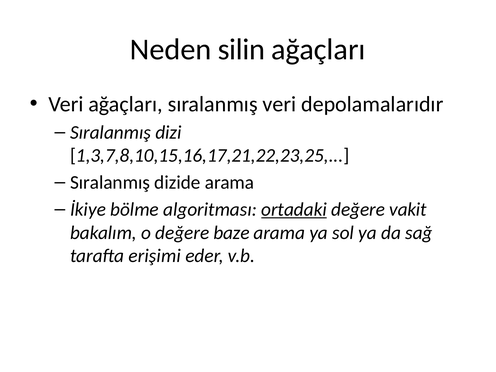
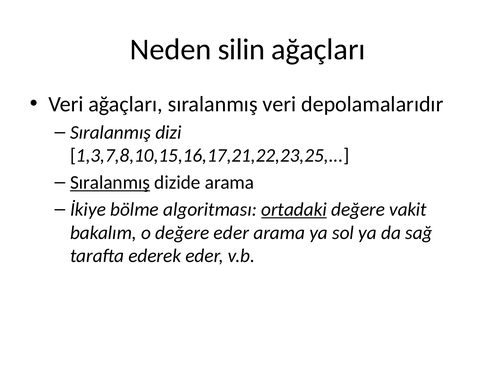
Sıralanmış underline: none -> present (110, 183)
değere baze: baze -> eder (231, 233)
erişimi: erişimi -> ederek (155, 256)
